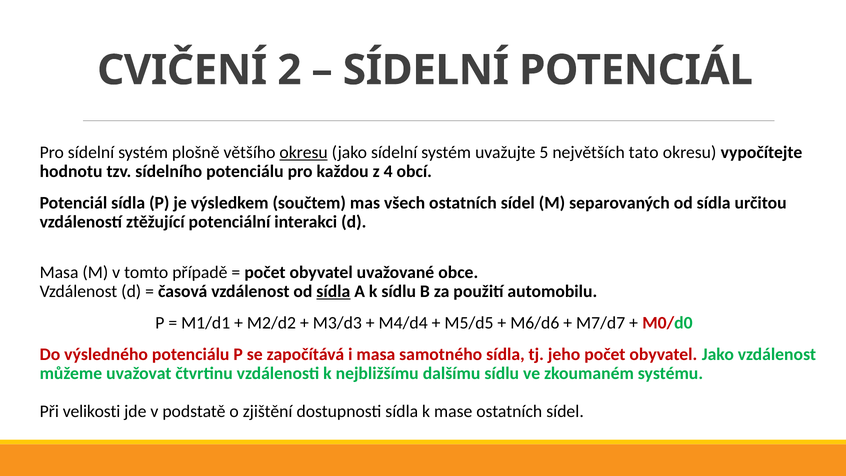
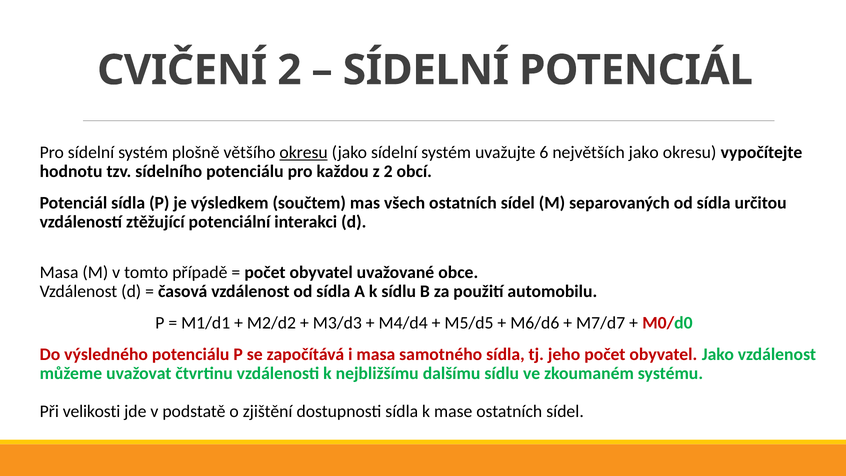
5: 5 -> 6 (544, 152)
největších tato: tato -> jako (644, 152)
z 4: 4 -> 2 (388, 171)
sídla underline: present -> none (333, 291)
